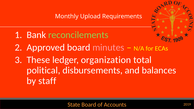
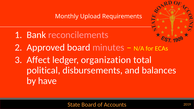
reconcilements colour: light green -> pink (78, 35)
These: These -> Affect (38, 60)
staff: staff -> have (47, 81)
